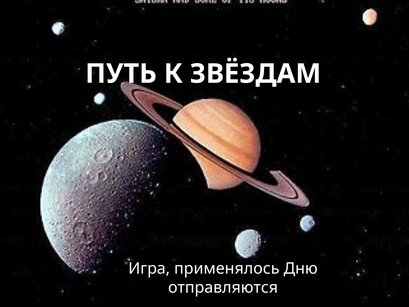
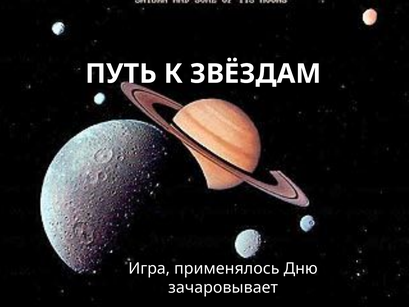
отправляются: отправляются -> зачаровывает (223, 287)
